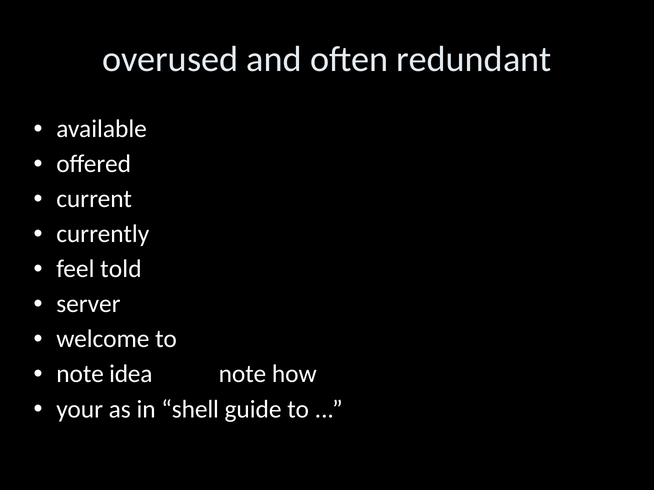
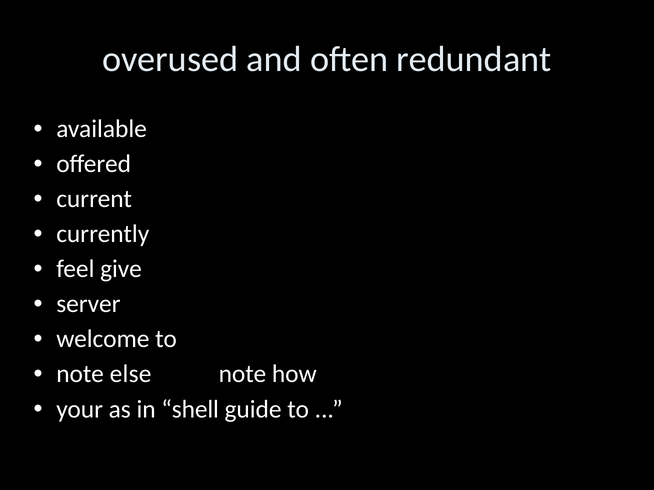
told: told -> give (121, 269)
idea: idea -> else (131, 374)
